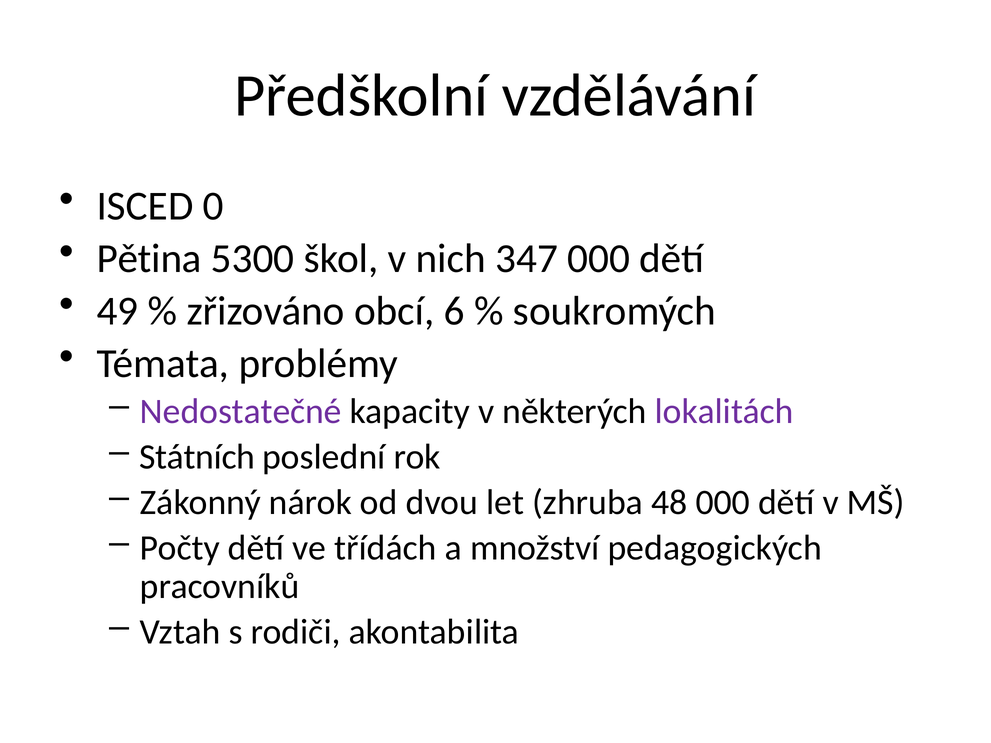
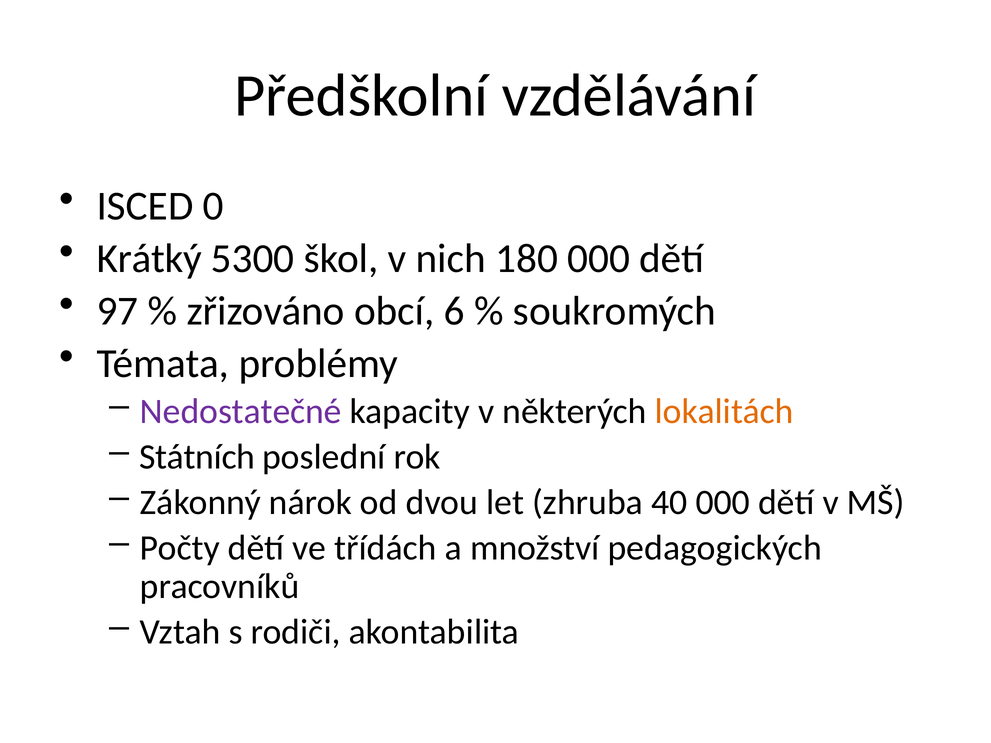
Pětina: Pětina -> Krátký (149, 259)
347: 347 -> 180 (527, 259)
49: 49 -> 97 (118, 311)
lokalitách colour: purple -> orange (724, 411)
48: 48 -> 40 (669, 503)
